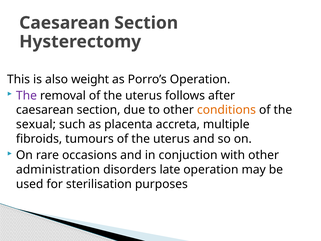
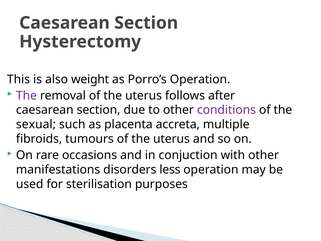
conditions colour: orange -> purple (226, 110)
administration: administration -> manifestations (58, 170)
late: late -> less (170, 170)
